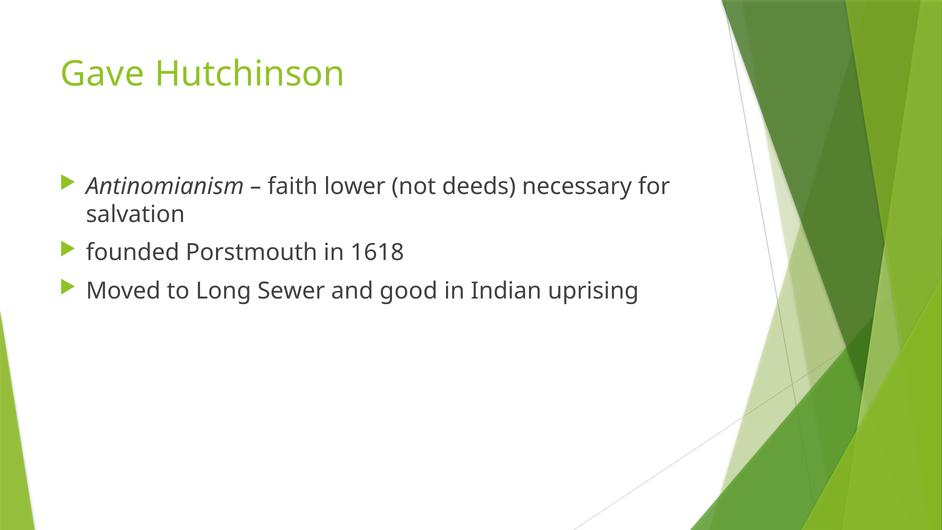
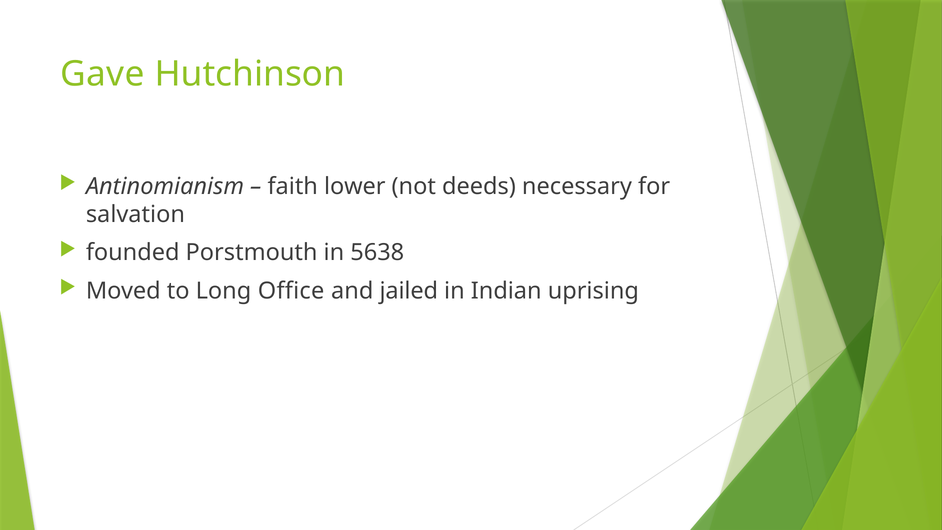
1618: 1618 -> 5638 (377, 253)
Sewer: Sewer -> Office (291, 291)
good: good -> jailed (409, 291)
